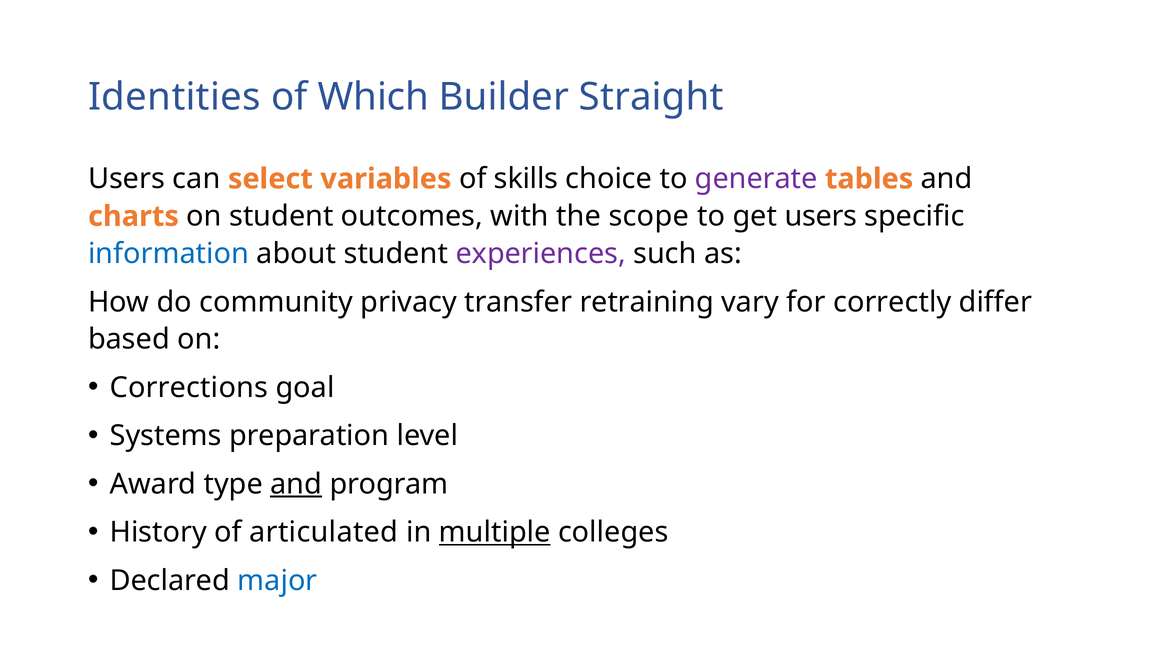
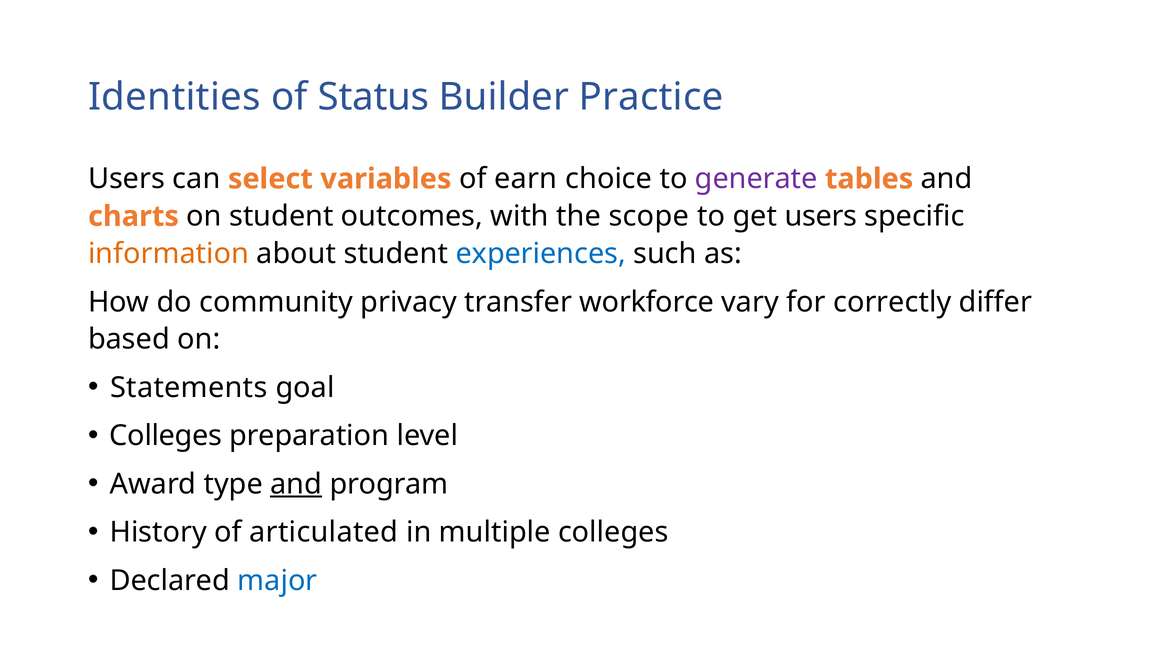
Which: Which -> Status (373, 97)
Straight: Straight -> Practice (651, 97)
skills: skills -> earn (526, 179)
information colour: blue -> orange (169, 254)
experiences colour: purple -> blue (541, 254)
retraining: retraining -> workforce (647, 302)
Corrections: Corrections -> Statements (189, 388)
Systems: Systems -> Colleges (166, 436)
multiple underline: present -> none (495, 532)
